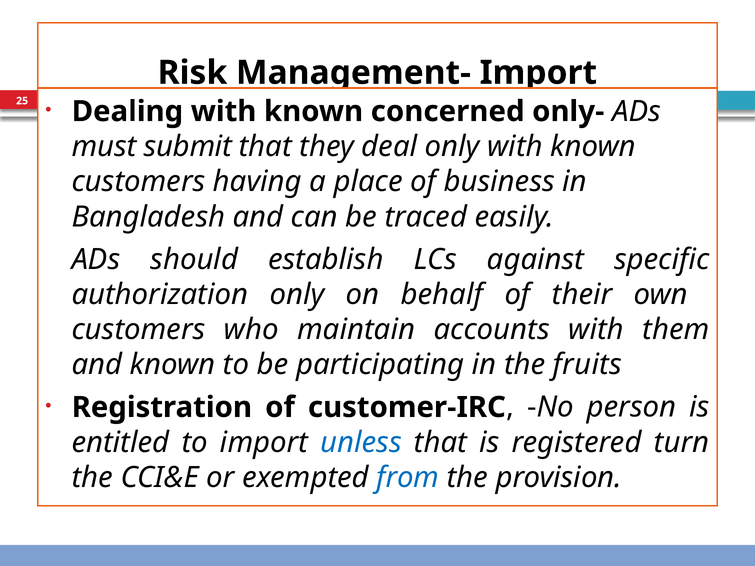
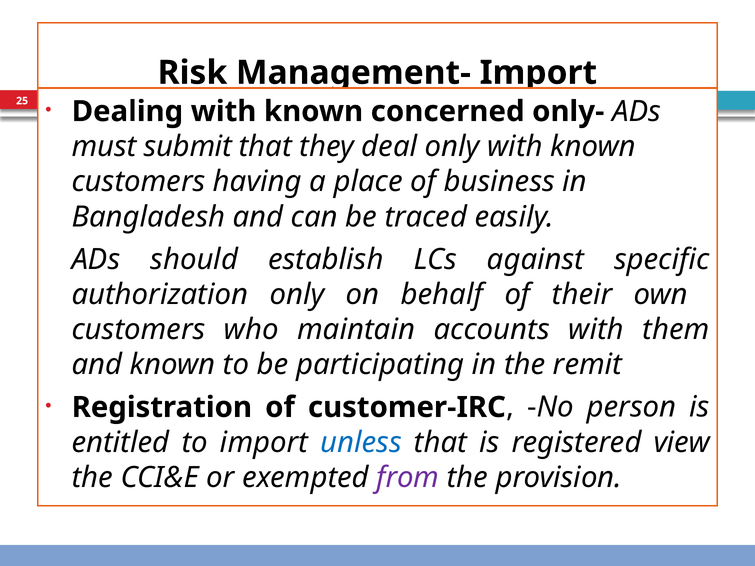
fruits: fruits -> remit (588, 365)
turn: turn -> view (682, 443)
from colour: blue -> purple (408, 478)
